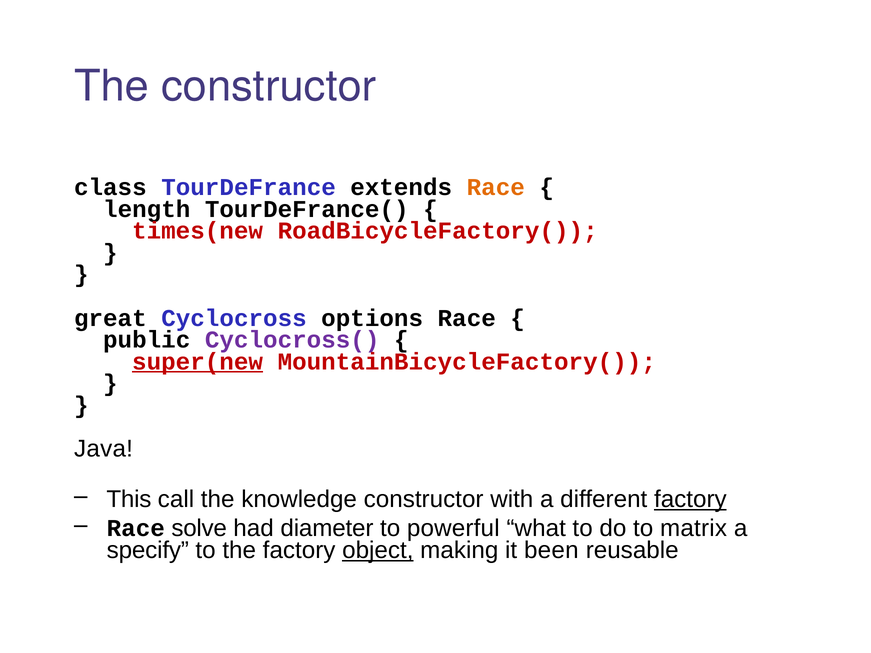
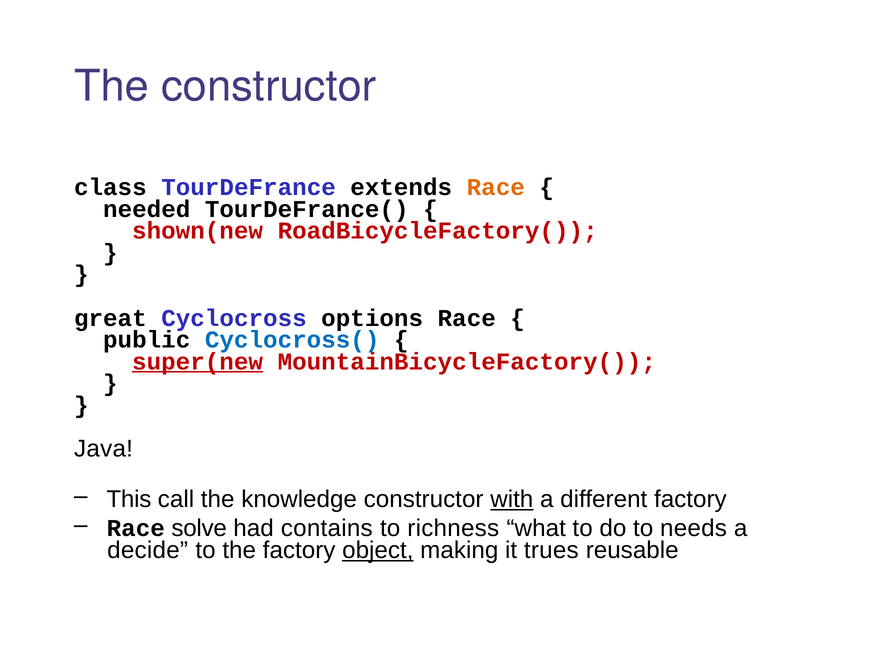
length: length -> needed (147, 209)
times(new: times(new -> shown(new (198, 231)
Cyclocross( colour: purple -> blue (292, 340)
with underline: none -> present (512, 500)
factory underline: present -> none (690, 500)
diameter: diameter -> contains (327, 529)
powerful: powerful -> richness (453, 529)
matrix: matrix -> needs (694, 529)
specify: specify -> decide (148, 550)
been: been -> trues (551, 550)
